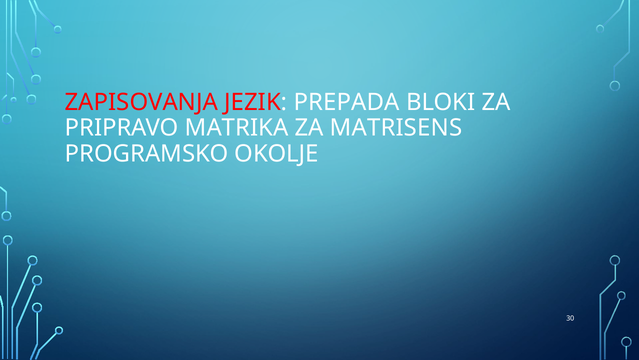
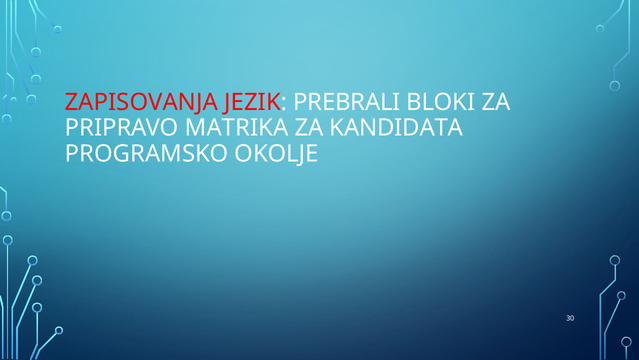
PREPADA: PREPADA -> PREBRALI (347, 102)
MATRISENS: MATRISENS -> KANDIDATA (396, 128)
